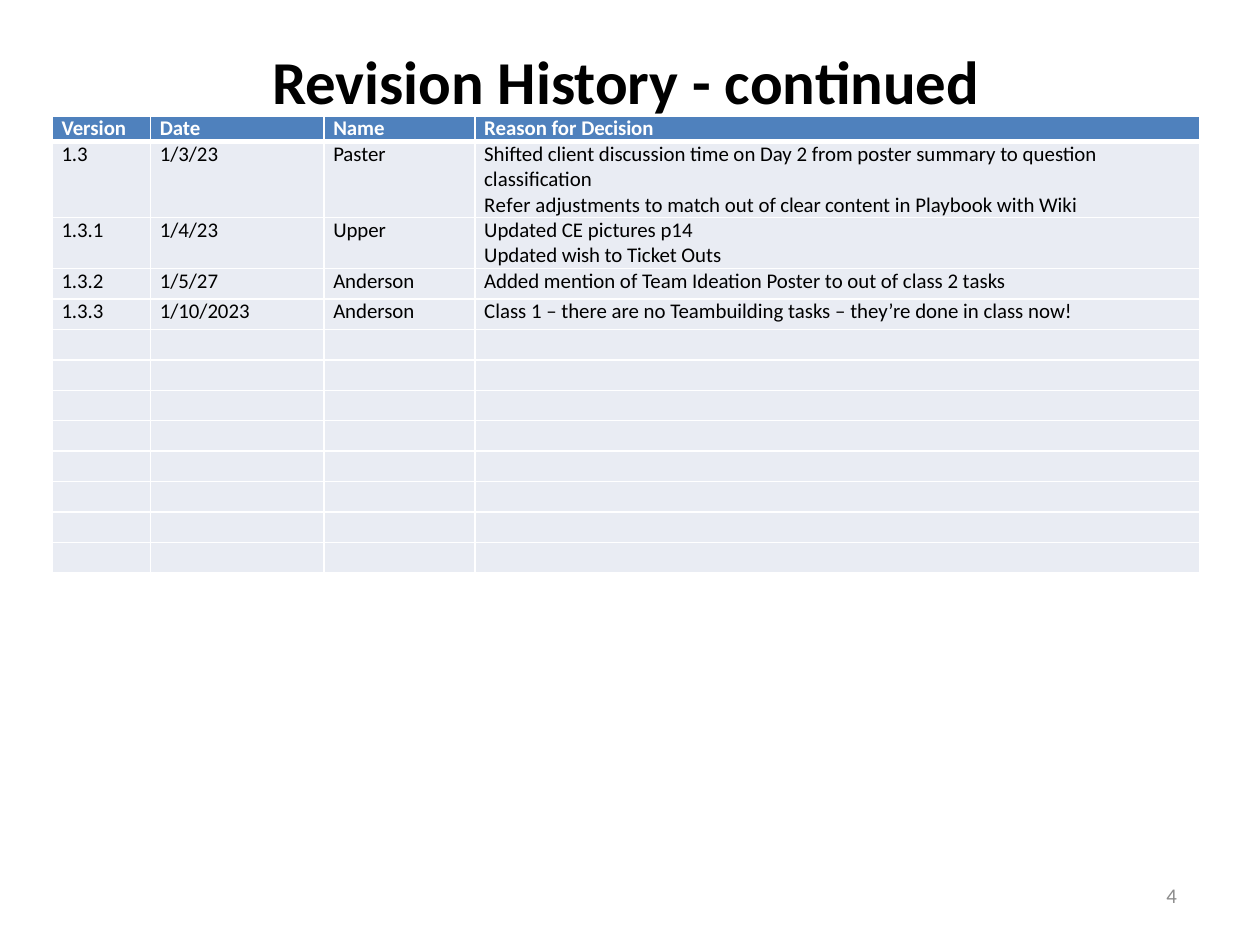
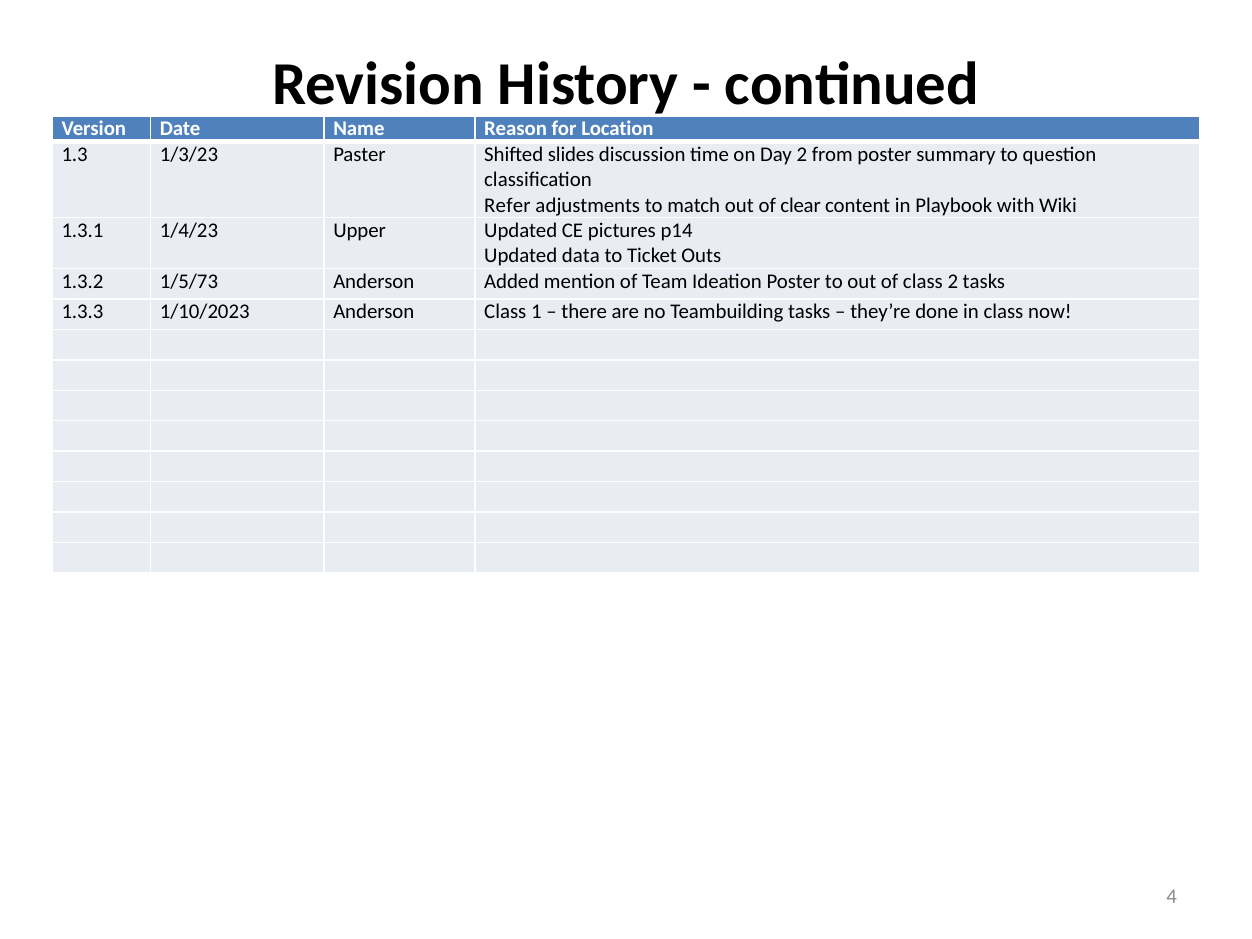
Decision: Decision -> Location (617, 129)
client: client -> slides (571, 154)
wish: wish -> data (581, 256)
1/5/27: 1/5/27 -> 1/5/73 (189, 282)
